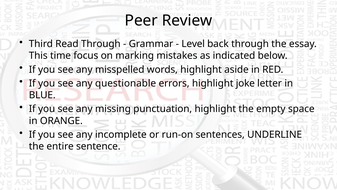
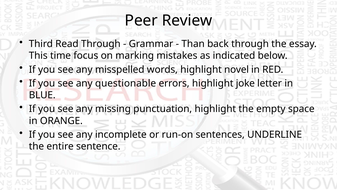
Level: Level -> Than (193, 44)
aside: aside -> novel (237, 69)
